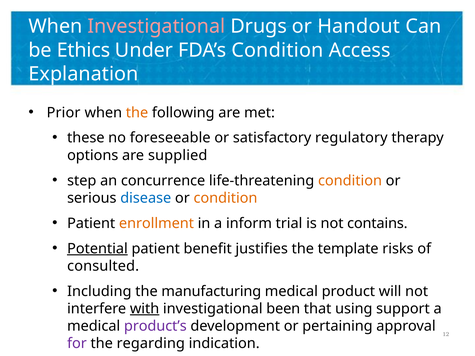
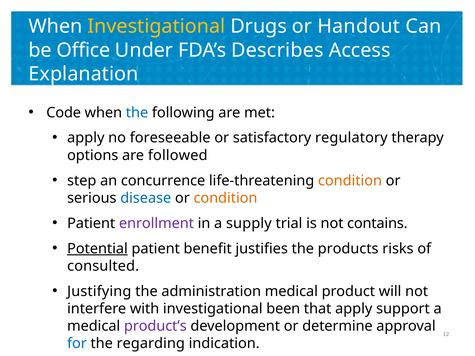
Investigational colour: pink -> yellow (156, 26)
Ethics: Ethics -> Office (83, 50)
FDA’s Condition: Condition -> Describes (277, 50)
Prior: Prior -> Code (64, 113)
the colour: orange -> blue (137, 113)
these: these -> apply (86, 138)
supplied: supplied -> followed (178, 155)
enrollment colour: orange -> purple (156, 223)
inform: inform -> supply (249, 223)
template: template -> products (348, 249)
Including: Including -> Justifying (99, 291)
manufacturing: manufacturing -> administration (211, 291)
with underline: present -> none (145, 309)
that using: using -> apply (354, 309)
pertaining: pertaining -> determine (337, 326)
for colour: purple -> blue (77, 344)
